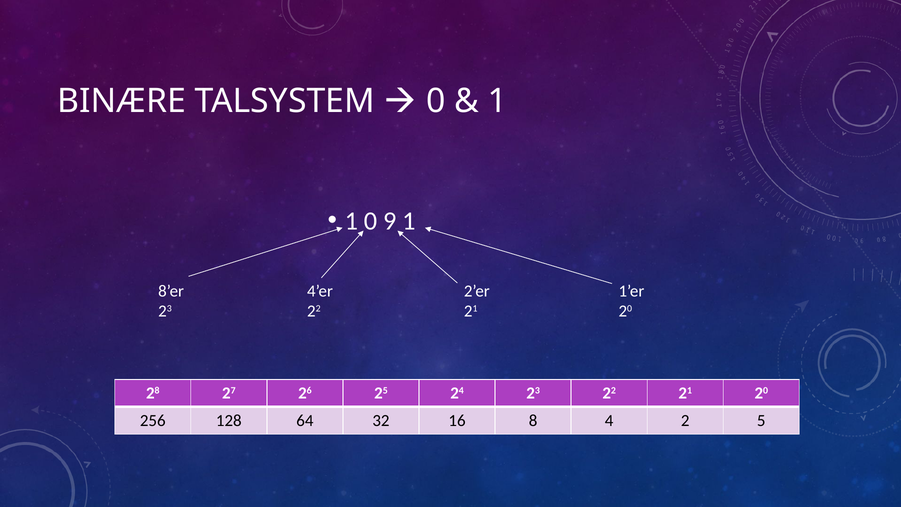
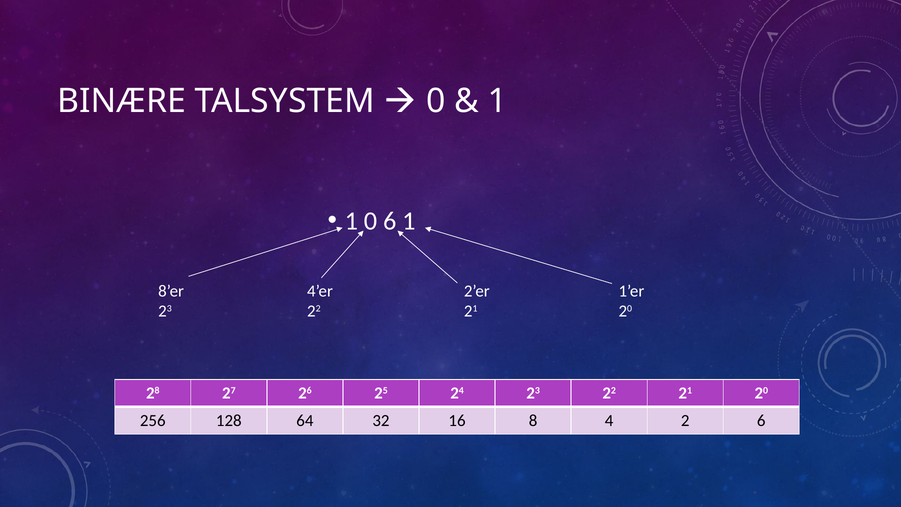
0 9: 9 -> 6 (390, 221)
2 5: 5 -> 6 (761, 421)
